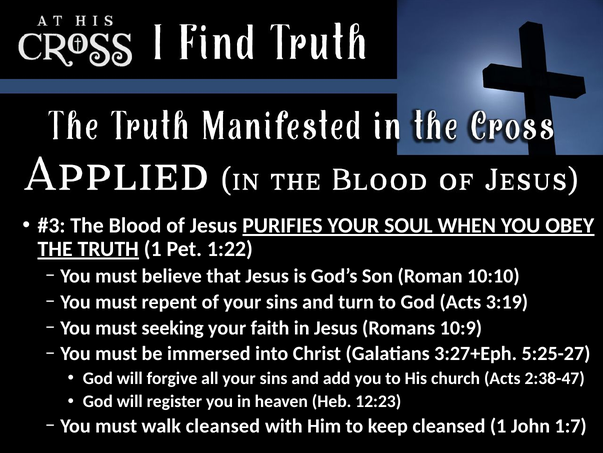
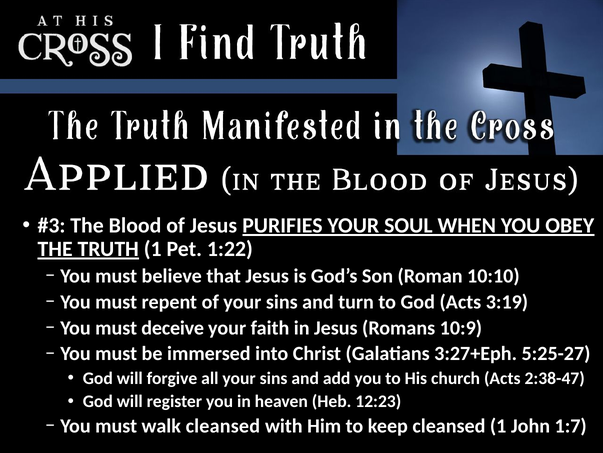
seeking: seeking -> deceive (173, 327)
